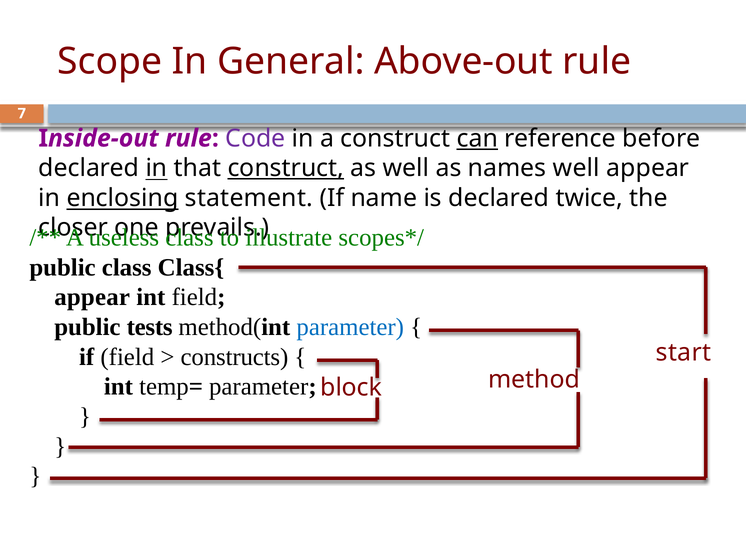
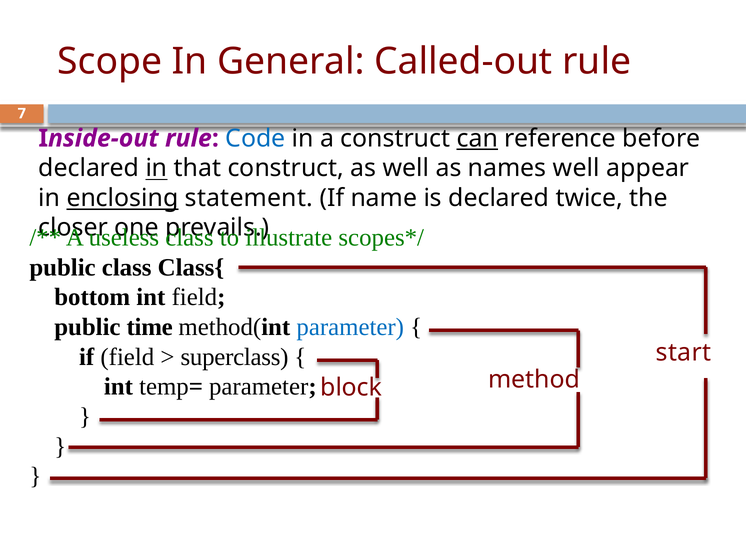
Above-out: Above-out -> Called-out (463, 62)
Code colour: purple -> blue (255, 138)
construct underline: present -> none (286, 168)
appear: appear -> bottom (92, 298)
tests: tests -> time (150, 327)
constructs: constructs -> superclass (235, 357)
